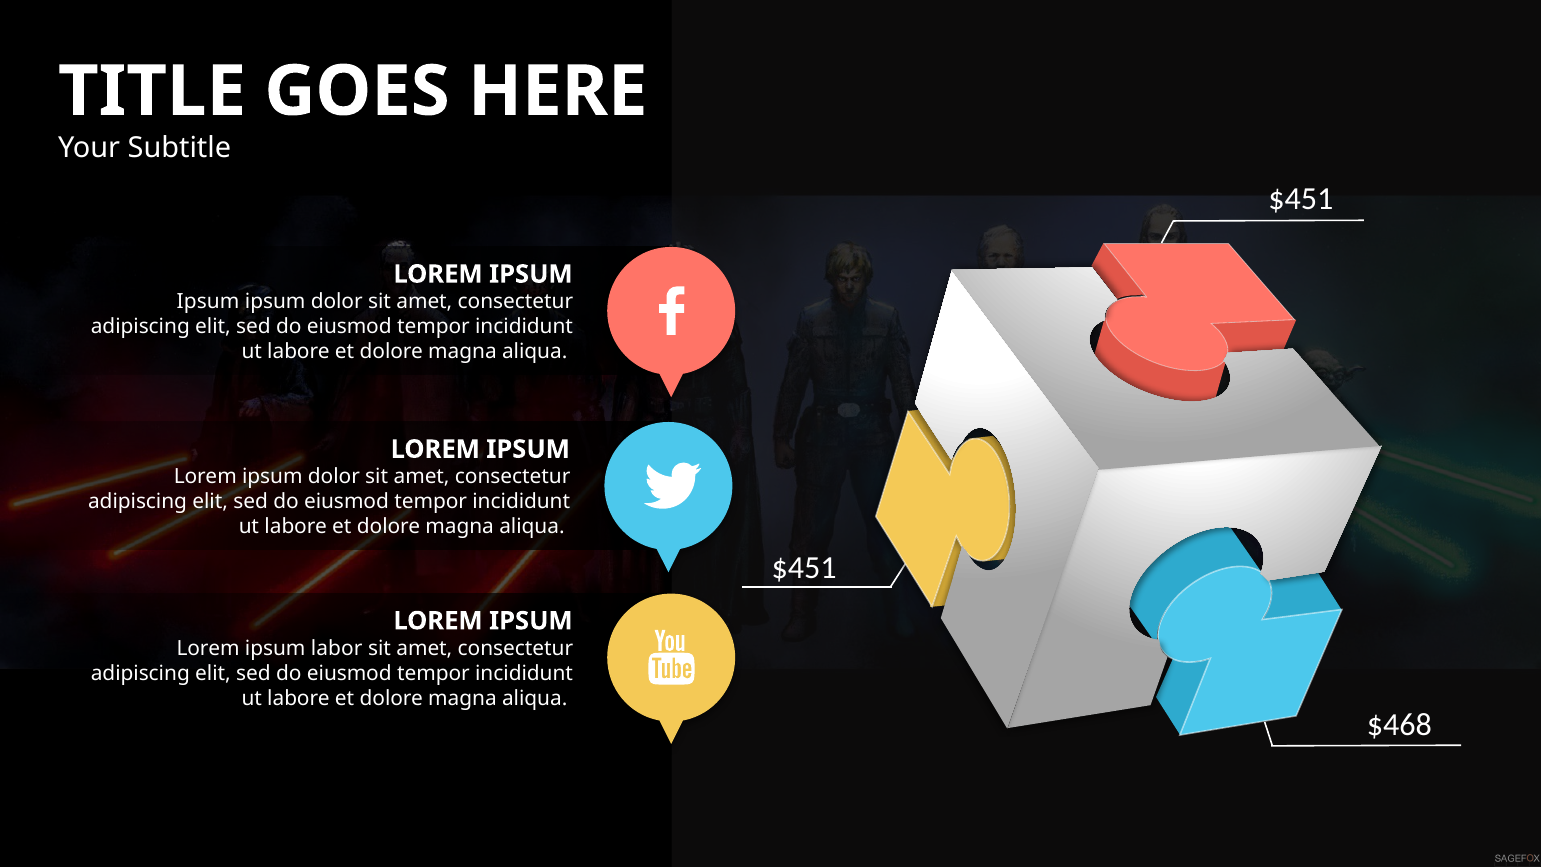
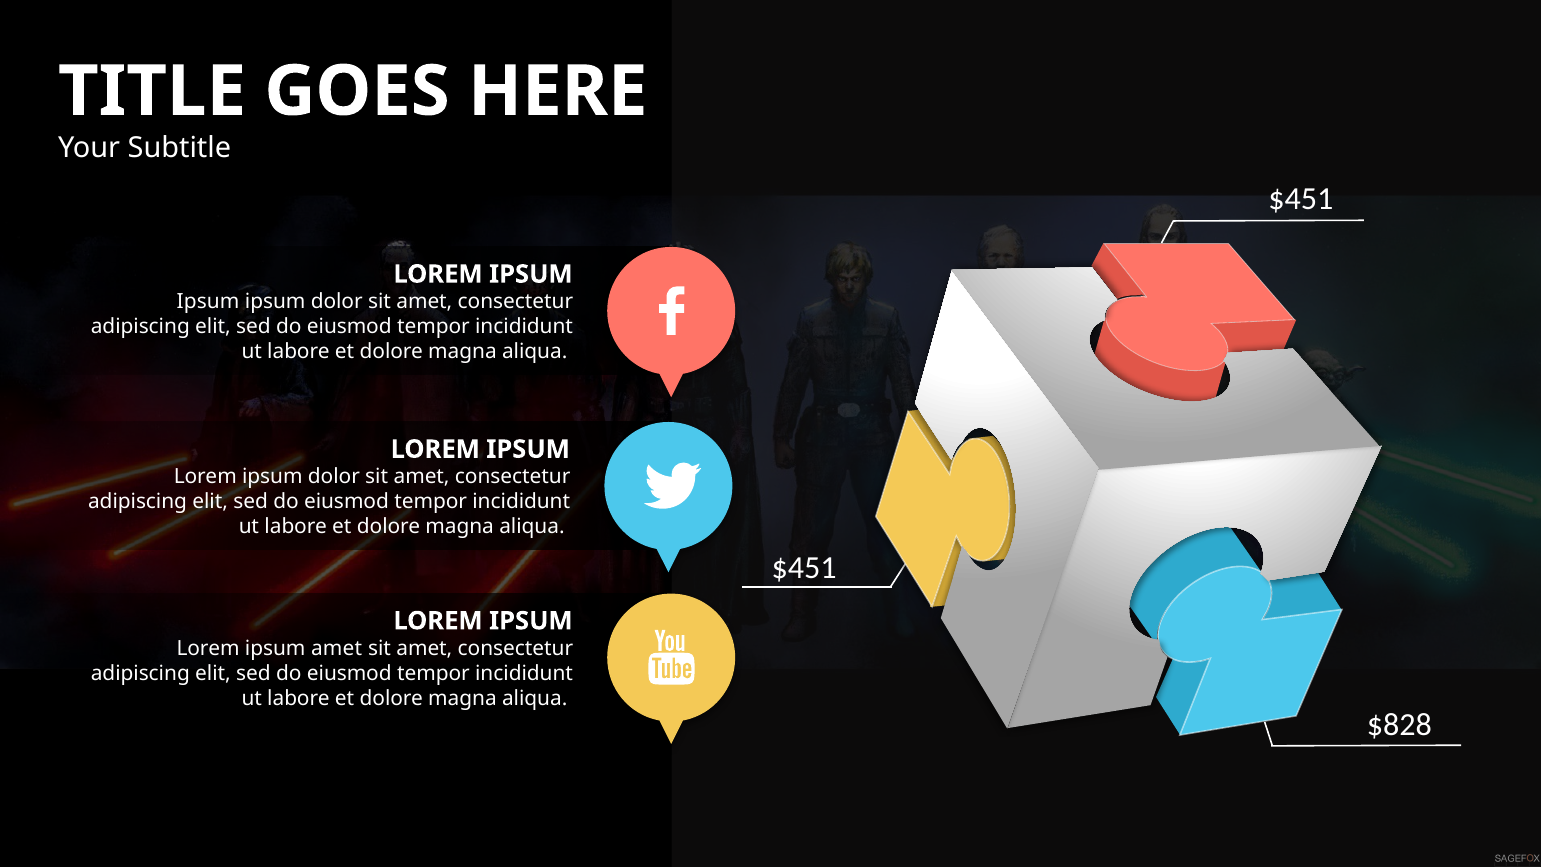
ipsum labor: labor -> amet (337, 648)
$468: $468 -> $828 (1399, 725)
